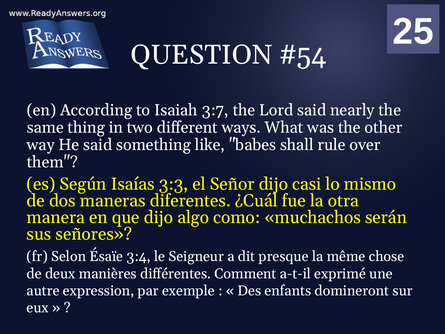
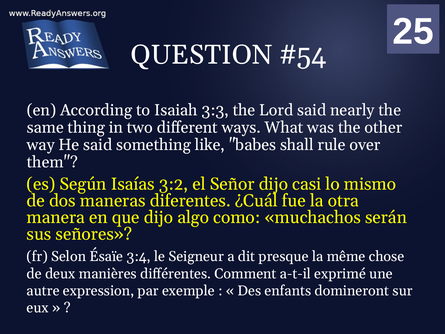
3:7: 3:7 -> 3:3 (215, 110)
3:3: 3:3 -> 3:2 (174, 184)
